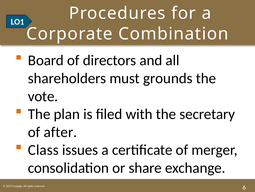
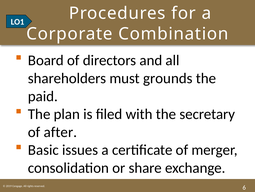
vote: vote -> paid (43, 96)
Class: Class -> Basic (43, 149)
